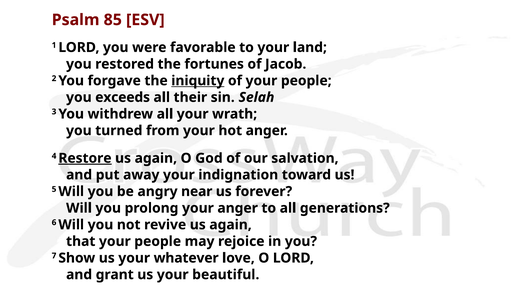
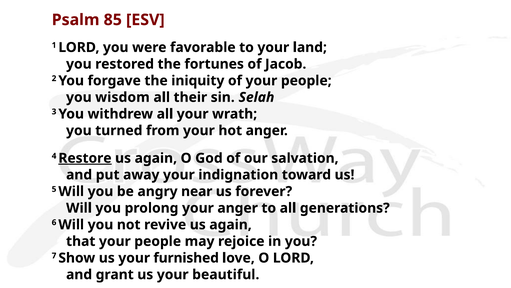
iniquity underline: present -> none (198, 81)
exceeds: exceeds -> wisdom (122, 97)
whatever: whatever -> furnished (186, 257)
